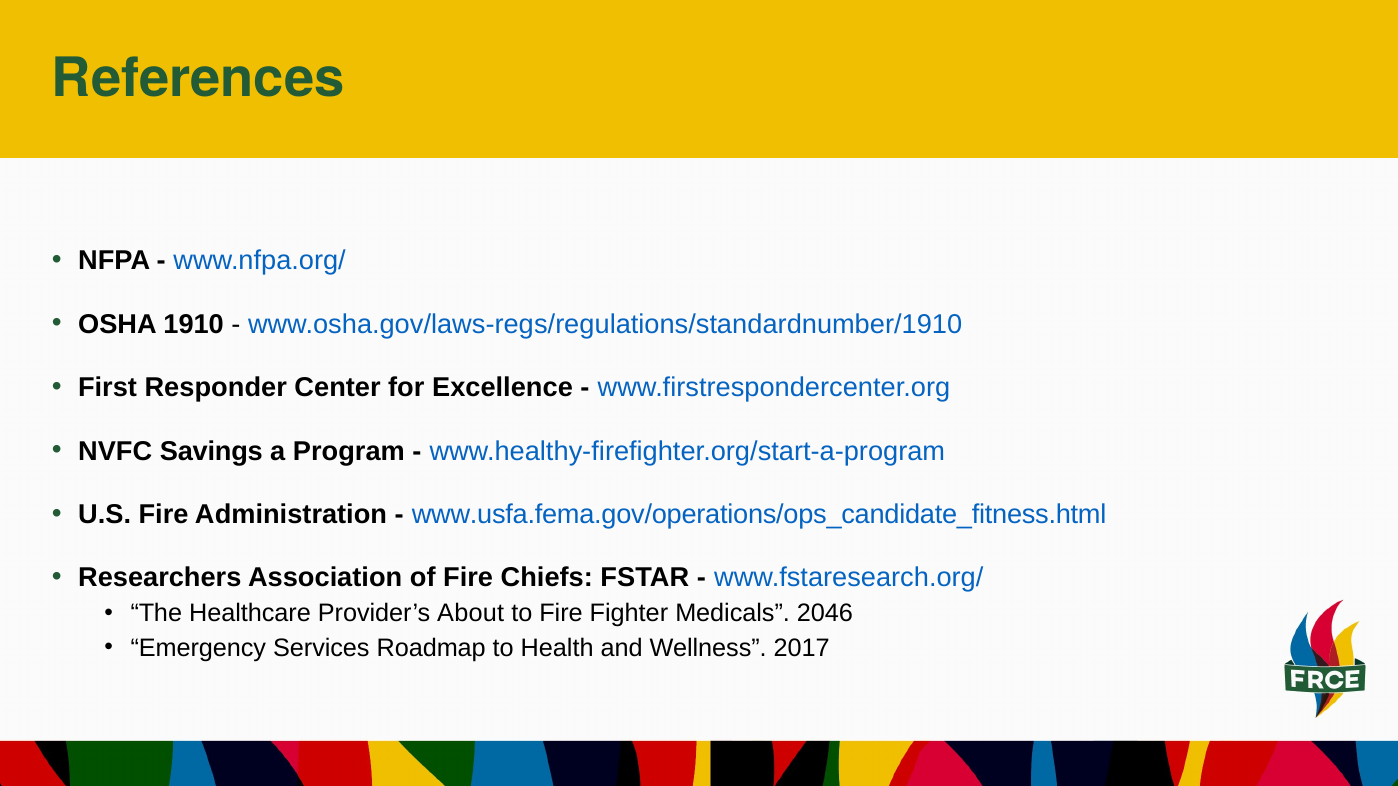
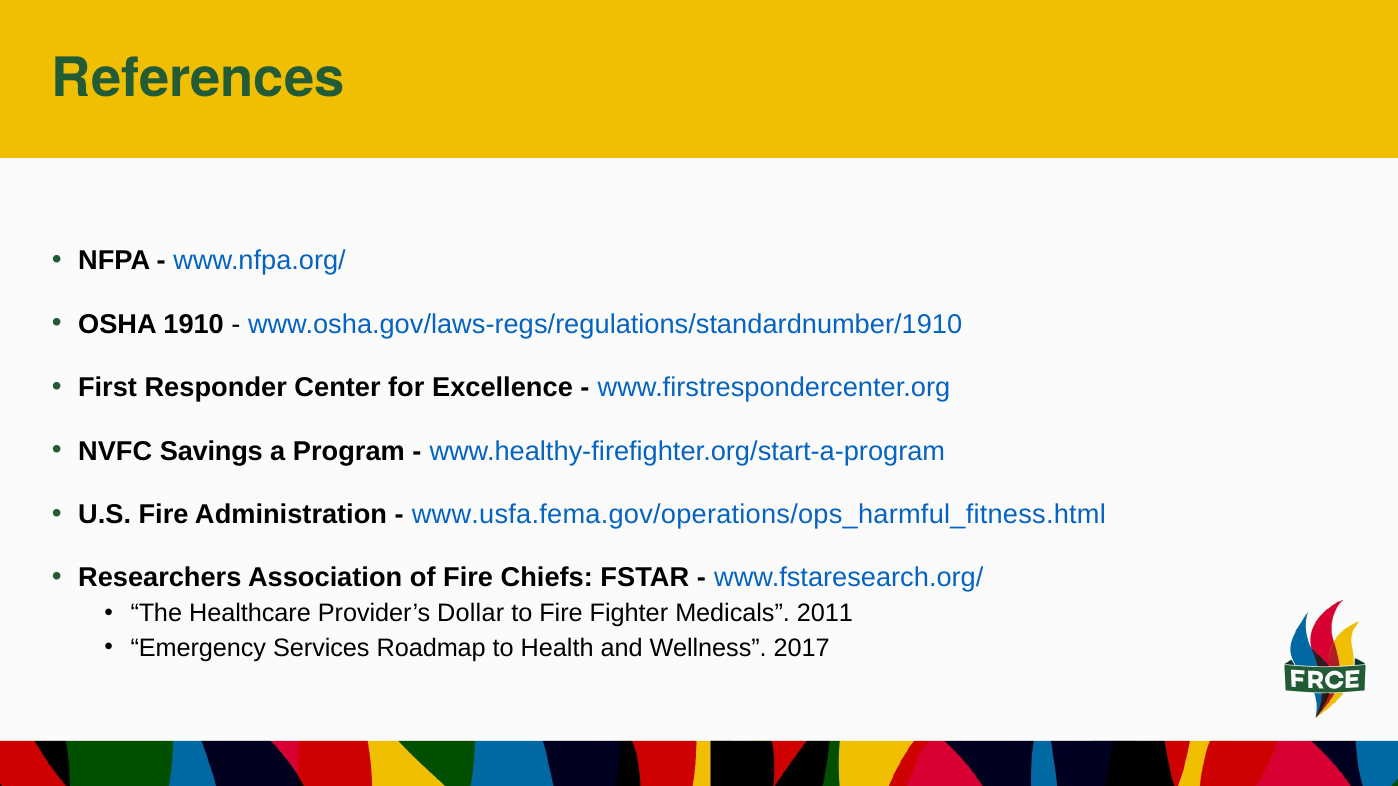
www.usfa.fema.gov/operations/ops_candidate_fitness.html: www.usfa.fema.gov/operations/ops_candidate_fitness.html -> www.usfa.fema.gov/operations/ops_harmful_fitness.html (759, 515)
About: About -> Dollar (471, 613)
2046: 2046 -> 2011 (825, 613)
